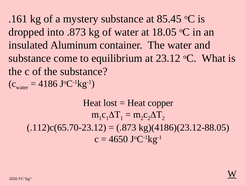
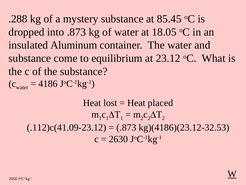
.161: .161 -> .288 (18, 19)
copper: copper -> placed (160, 103)
.112)c(65.70-23.12: .112)c(65.70-23.12 -> .112)c(41.09-23.12 (67, 127)
kg)(4186)(23.12-88.05: kg)(4186)(23.12-88.05 -> kg)(4186)(23.12-32.53 (184, 127)
4650: 4650 -> 2630 (118, 139)
